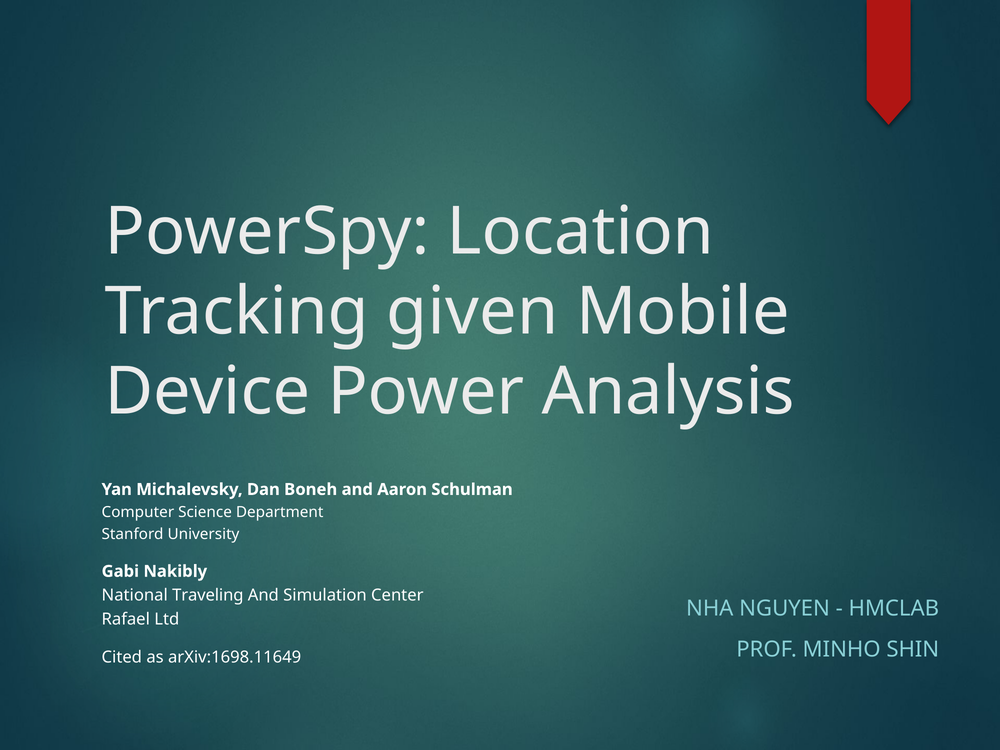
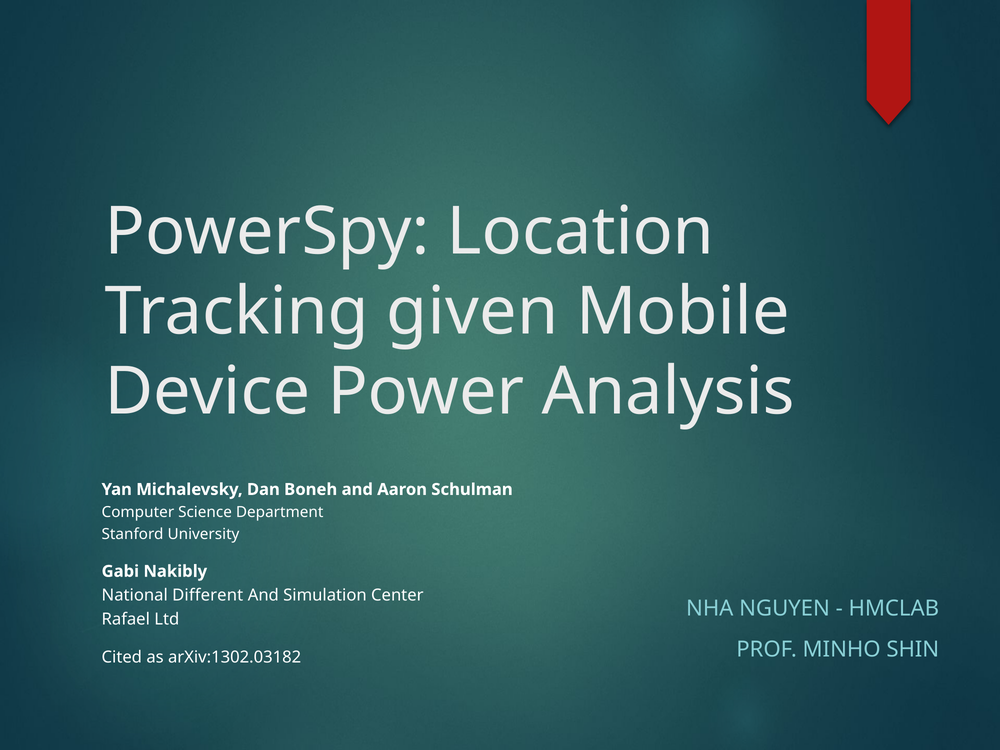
Traveling: Traveling -> Different (208, 595)
arXiv:1698.11649: arXiv:1698.11649 -> arXiv:1302.03182 (235, 657)
